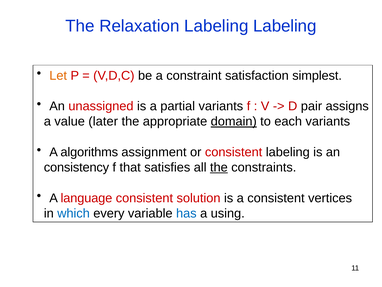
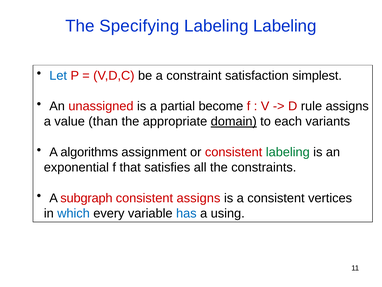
Relaxation: Relaxation -> Specifying (139, 26)
Let colour: orange -> blue (58, 75)
partial variants: variants -> become (221, 106)
pair: pair -> rule (311, 106)
later: later -> than (103, 121)
labeling colour: black -> green (288, 152)
consistency: consistency -> exponential (76, 167)
the underline: present -> none (219, 167)
language: language -> subgraph (86, 198)
consistent solution: solution -> assigns (198, 198)
